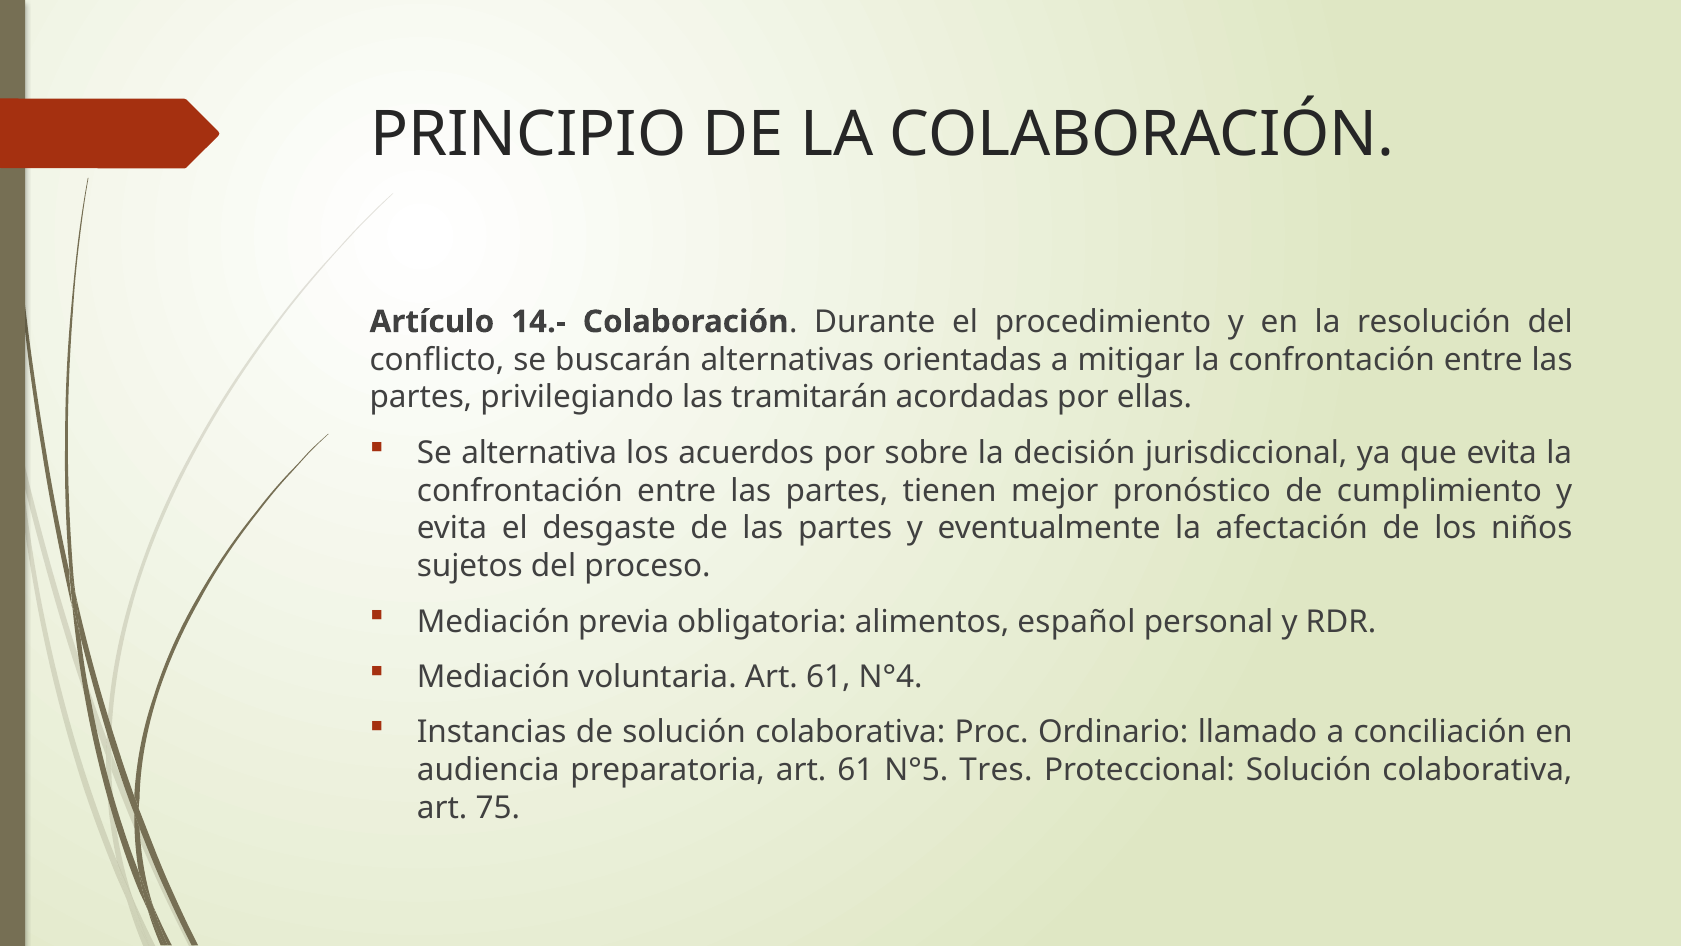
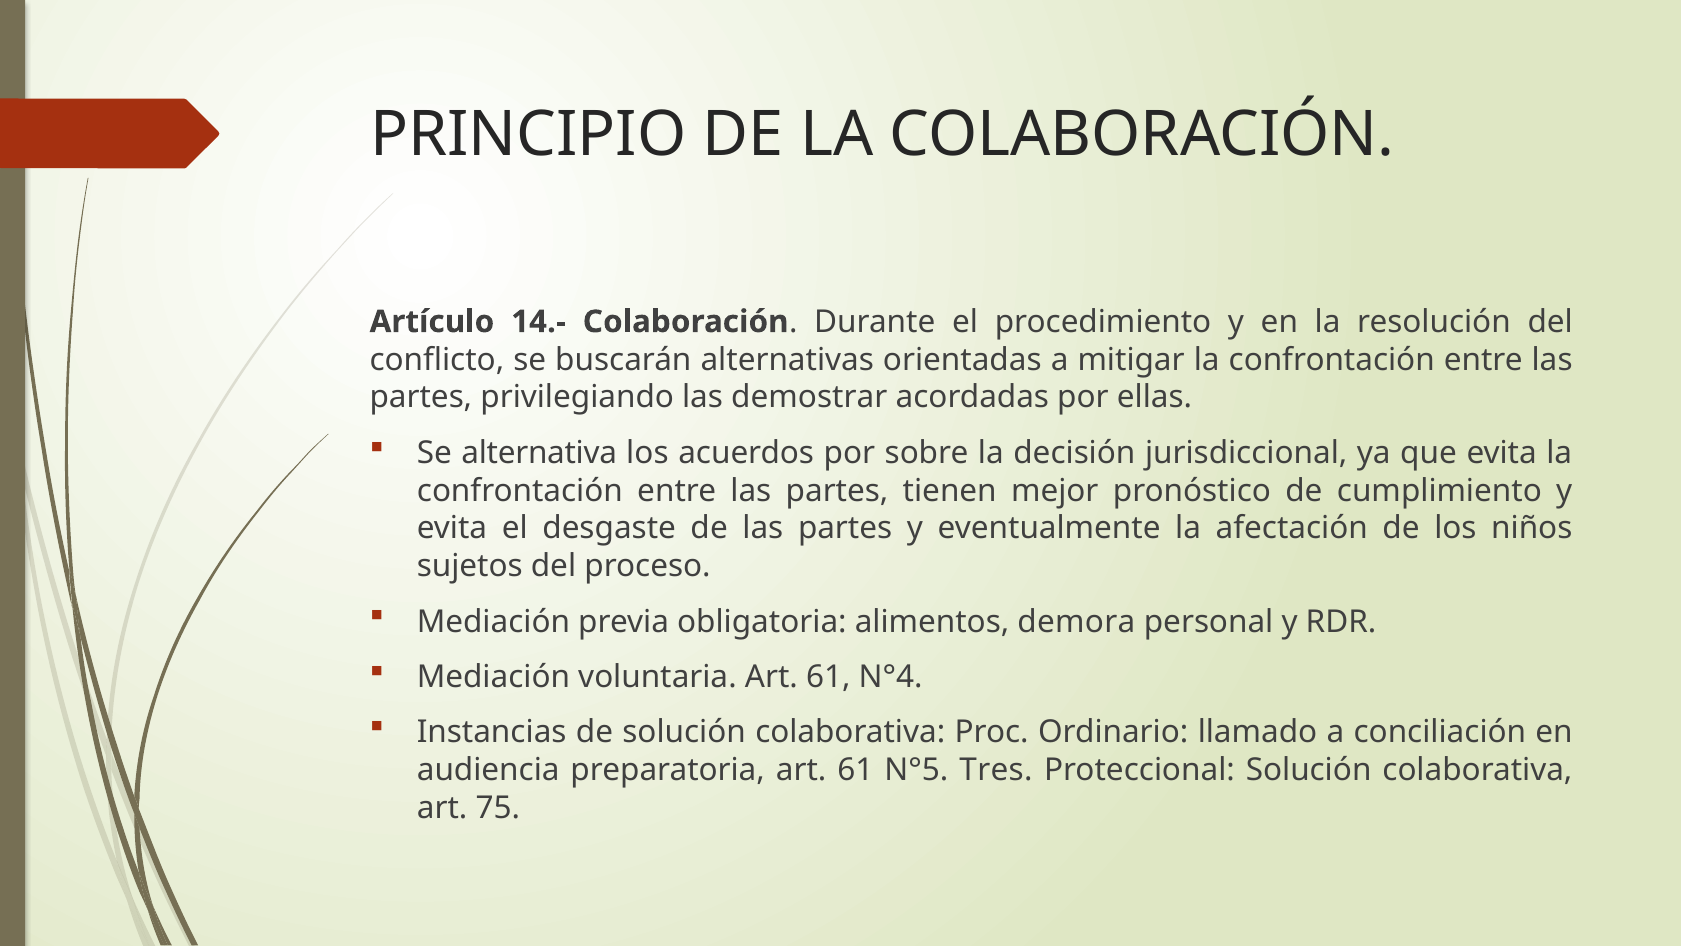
tramitarán: tramitarán -> demostrar (809, 397)
español: español -> demora (1076, 621)
